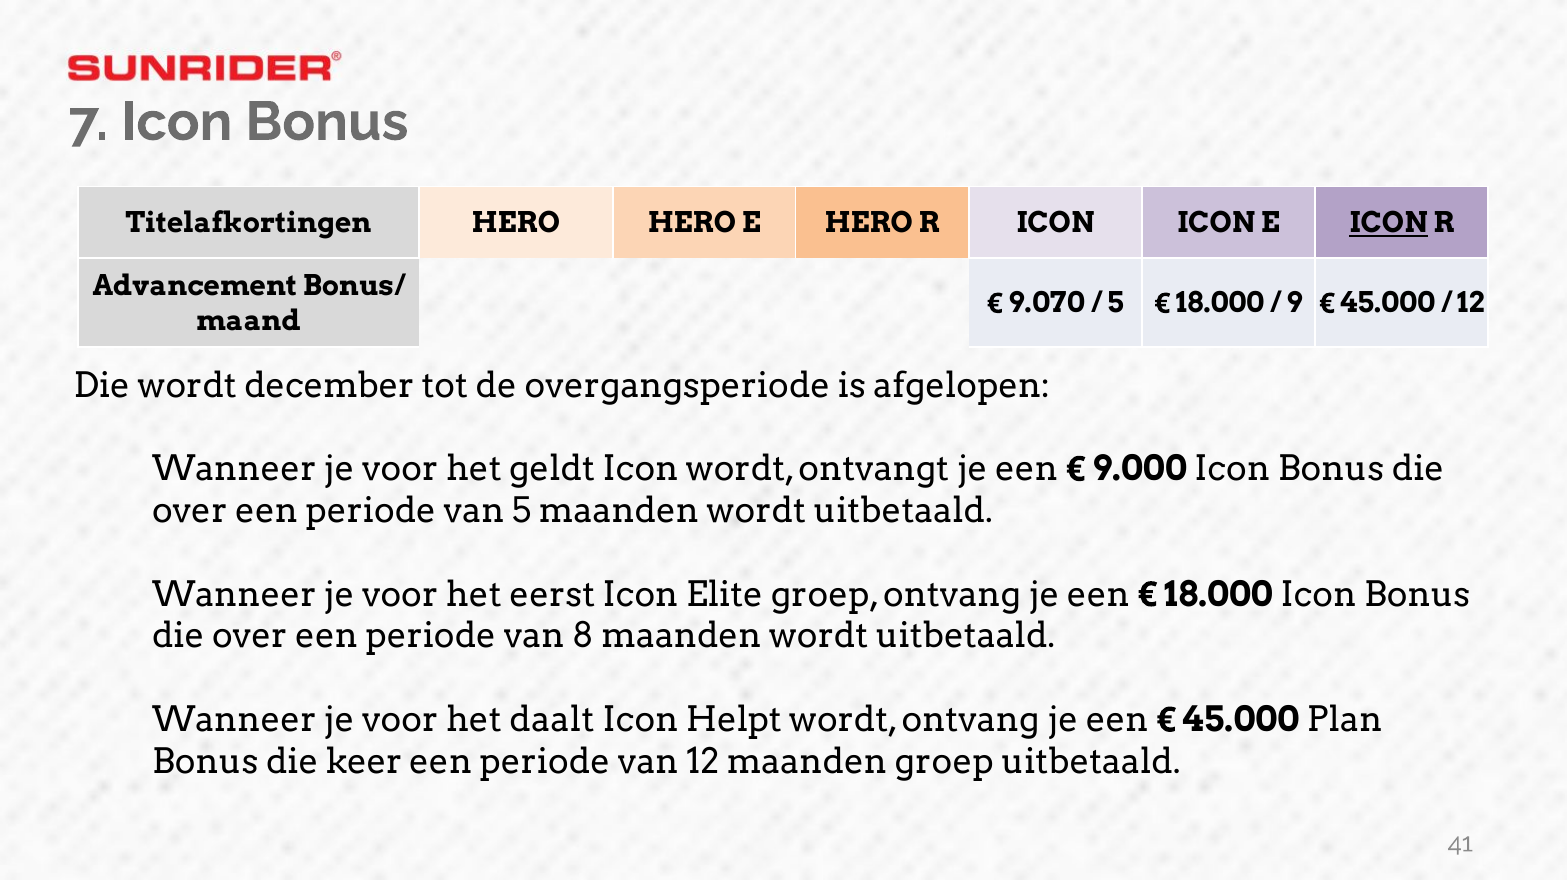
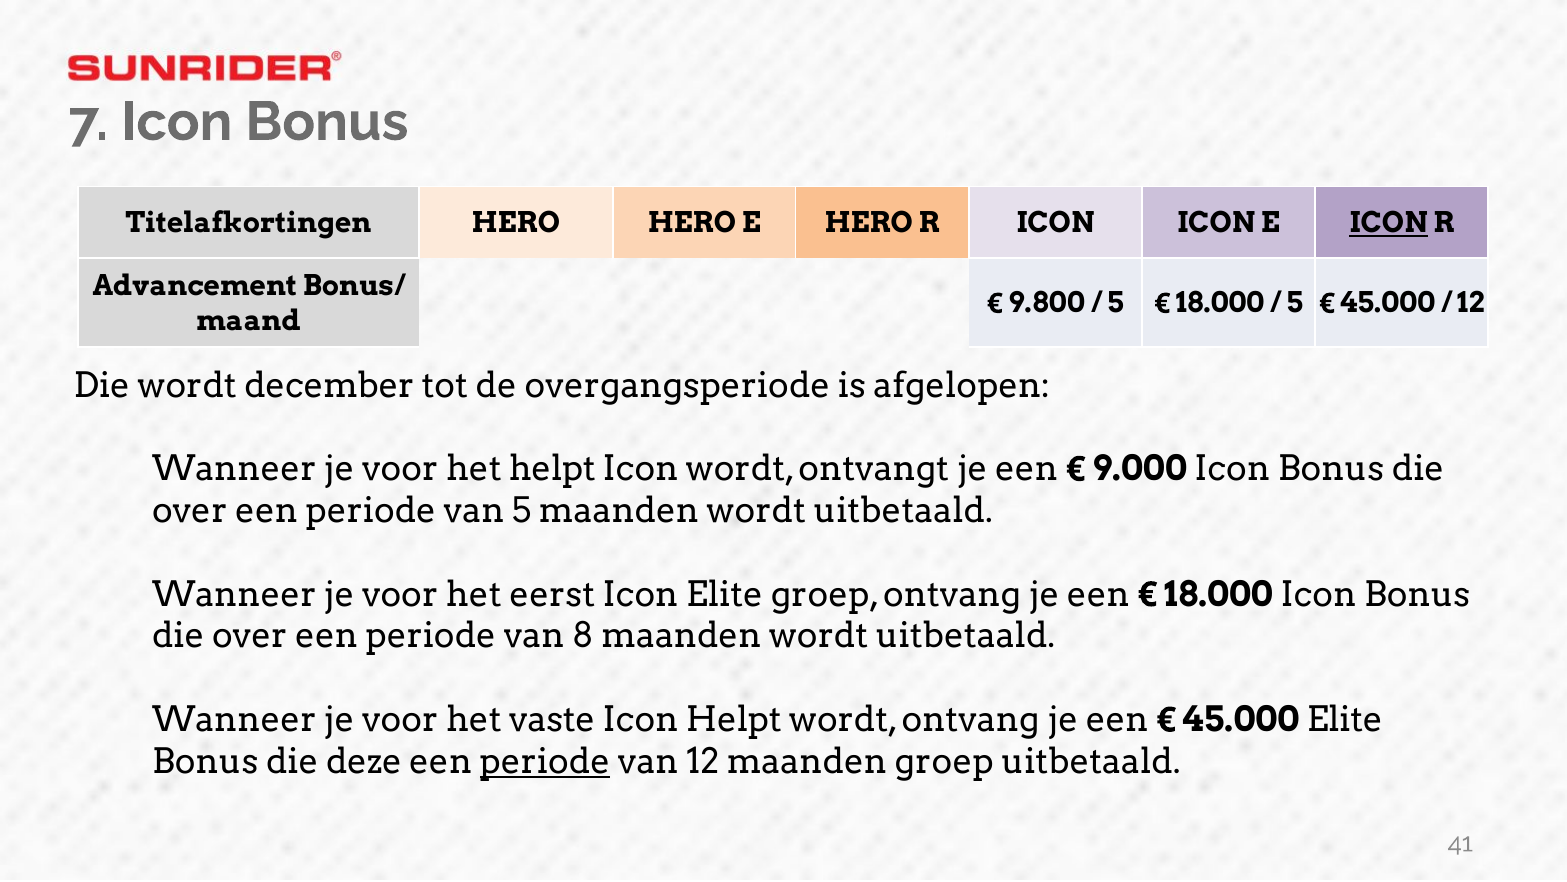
9.070: 9.070 -> 9.800 (1047, 303)
9: 9 -> 5 (1295, 303)
het geldt: geldt -> helpt (552, 469)
daalt: daalt -> vaste (552, 720)
Plan: Plan -> Elite (1345, 720)
keer: keer -> deze (364, 761)
periode underline: none -> present (545, 761)
